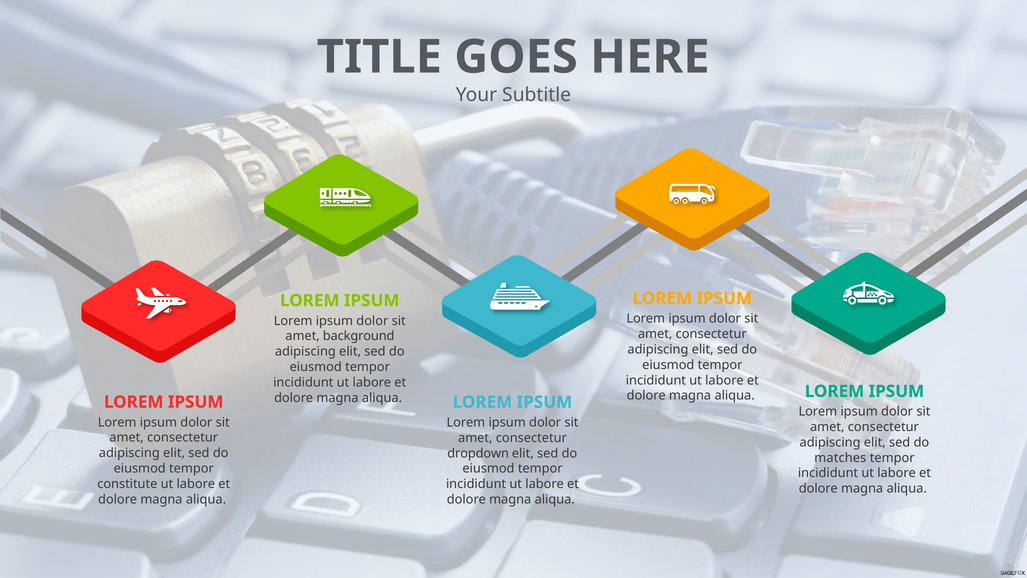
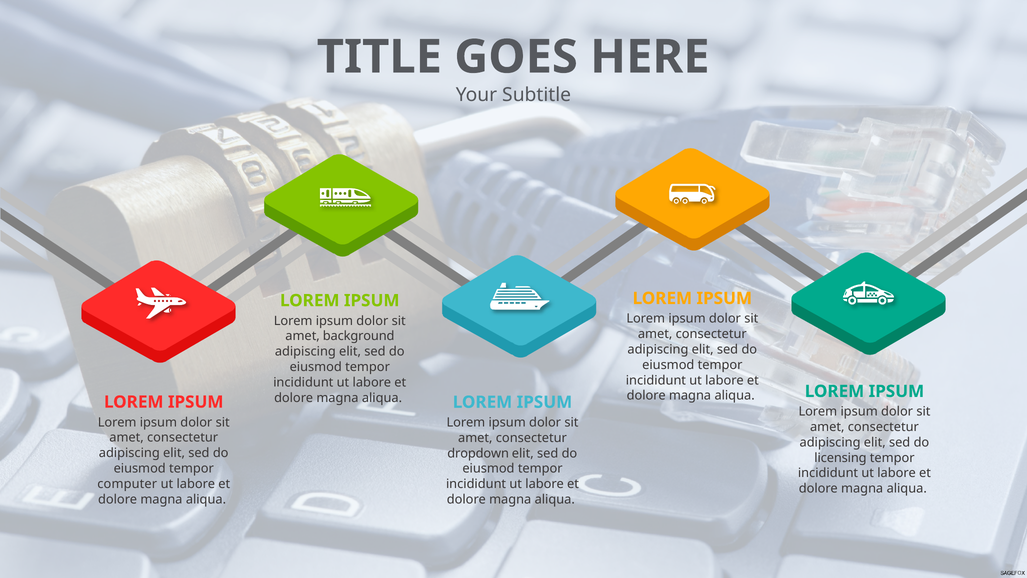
matches: matches -> licensing (840, 458)
constitute: constitute -> computer (127, 484)
